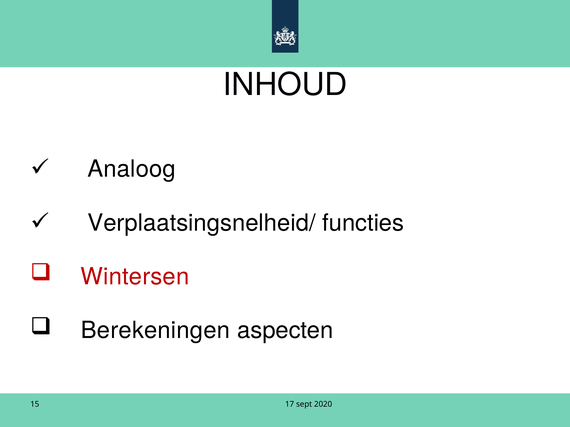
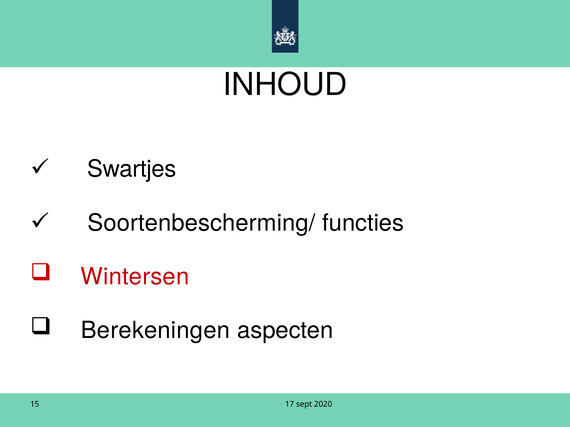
Analoog: Analoog -> Swartjes (132, 169)
Verplaatsingsnelheid/: Verplaatsingsnelheid/ -> Soortenbescherming/ (202, 223)
